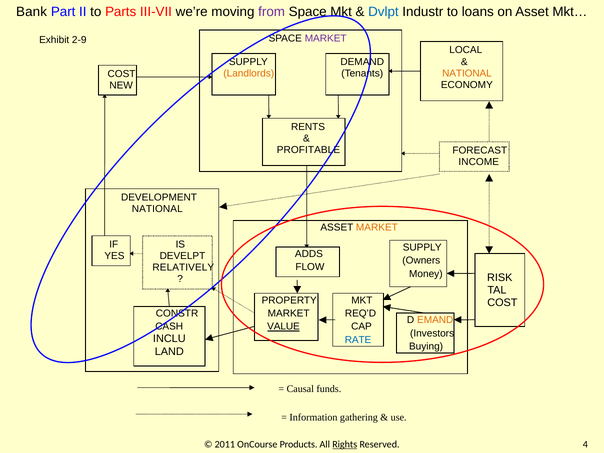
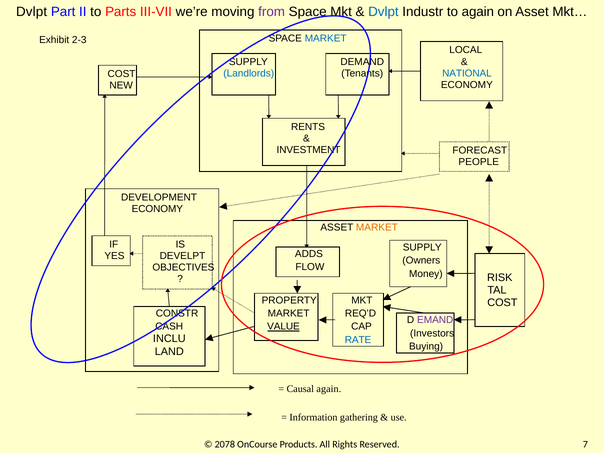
Bank: Bank -> Dvlpt (32, 12)
to loans: loans -> again (478, 12)
MARKET colour: purple -> blue (326, 38)
2-9: 2-9 -> 2-3 (79, 40)
NATIONAL colour: orange -> blue (467, 73)
Landlords colour: orange -> blue (249, 73)
PROFITABLE: PROFITABLE -> INVESTMENT (309, 150)
INCOME: INCOME -> PEOPLE (479, 162)
NATIONAL: NATIONAL -> ECONOMY (157, 209)
RELATIVELY: RELATIVELY -> OBJECTIVES (183, 268)
EMAND colour: orange -> purple (435, 320)
Causal funds: funds -> again (329, 389)
2011: 2011 -> 2078 (225, 444)
Rights underline: present -> none (345, 444)
4: 4 -> 7 (585, 444)
